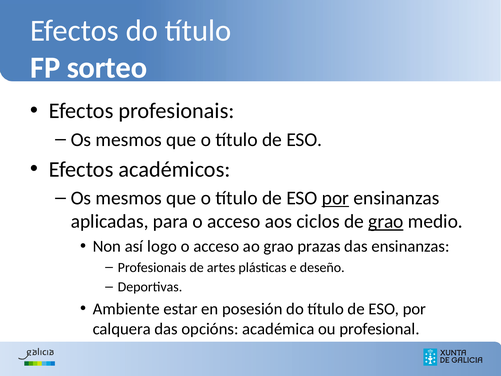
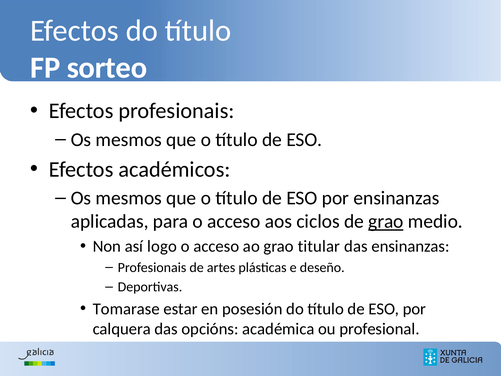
por underline: present -> none (335, 198)
prazas: prazas -> titular (319, 246)
Ambiente: Ambiente -> Tomarase (126, 309)
